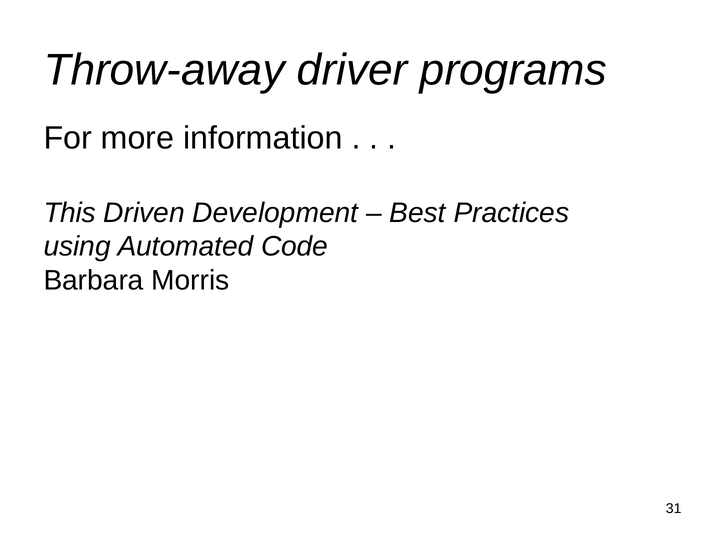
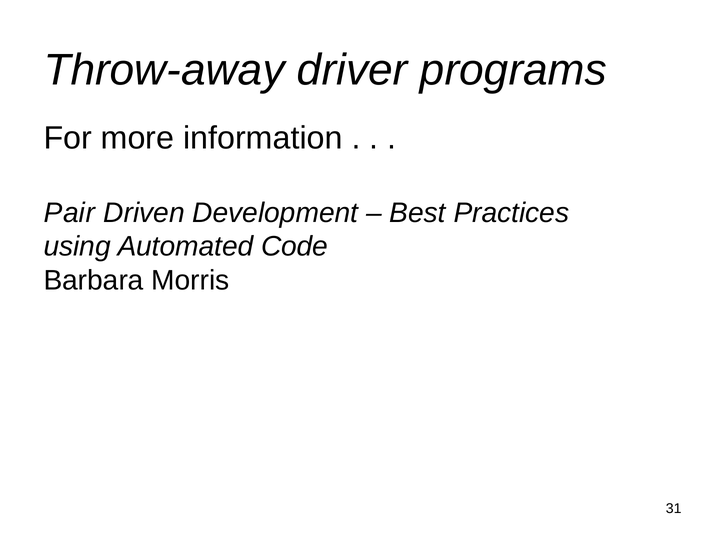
This: This -> Pair (69, 213)
